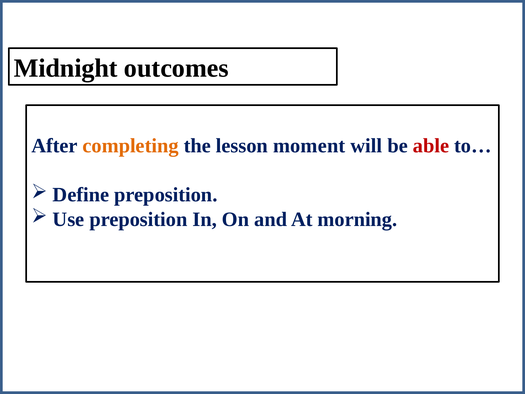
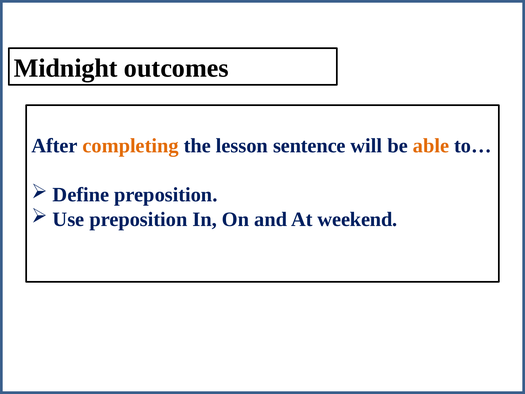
moment: moment -> sentence (309, 146)
able colour: red -> orange (431, 146)
morning: morning -> weekend (357, 219)
